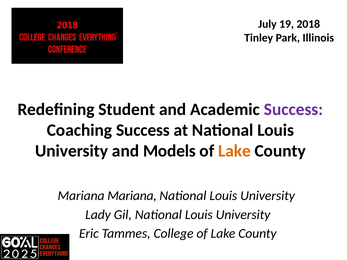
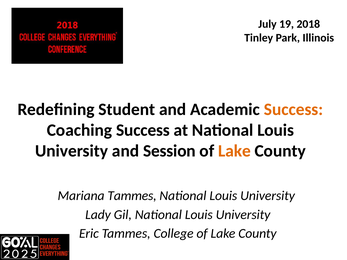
Success colour: purple -> orange (293, 109)
Models: Models -> Session (169, 151)
Mariana Mariana: Mariana -> Tammes (132, 196)
